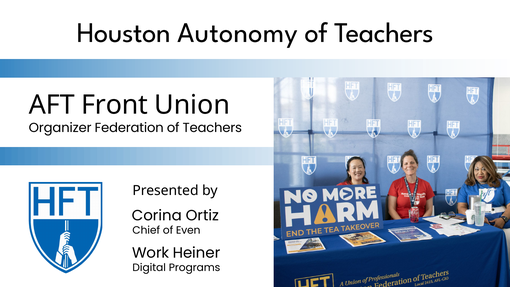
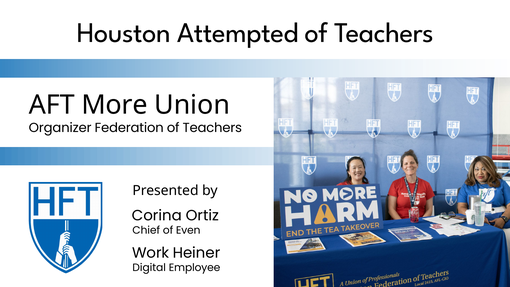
Autonomy: Autonomy -> Attempted (238, 33)
Front: Front -> More (115, 105)
Programs: Programs -> Employee (195, 268)
